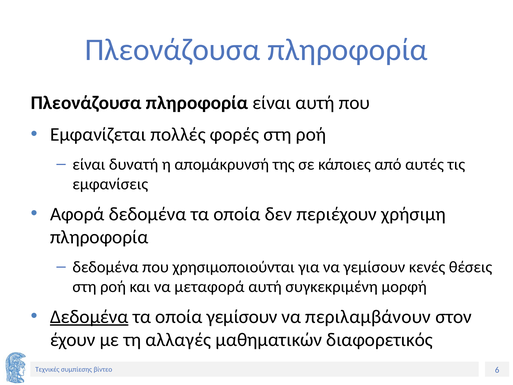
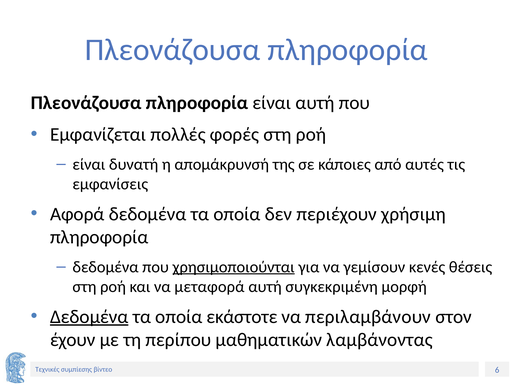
χρησιμοποιούνται underline: none -> present (234, 267)
οποία γεμίσουν: γεμίσουν -> εκάστοτε (242, 317)
αλλαγές: αλλαγές -> περίπου (178, 340)
διαφορετικός: διαφορετικός -> λαμβάνοντας (379, 340)
